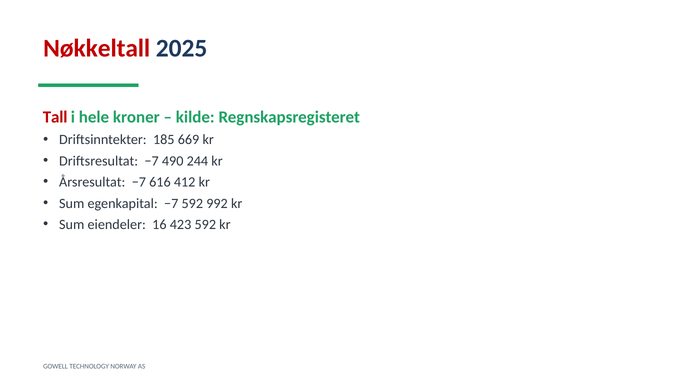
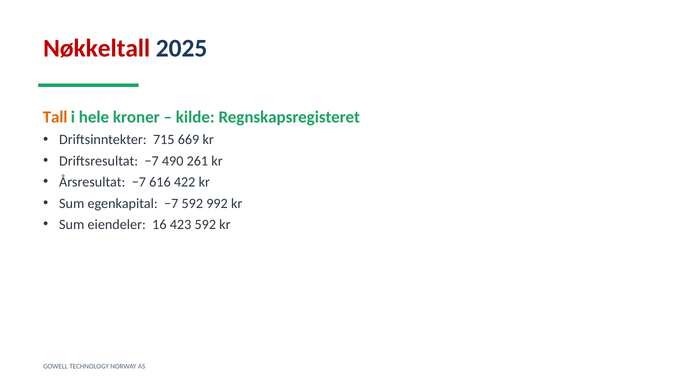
Tall colour: red -> orange (55, 117)
185: 185 -> 715 (164, 140)
244: 244 -> 261 (197, 161)
412: 412 -> 422 (185, 182)
